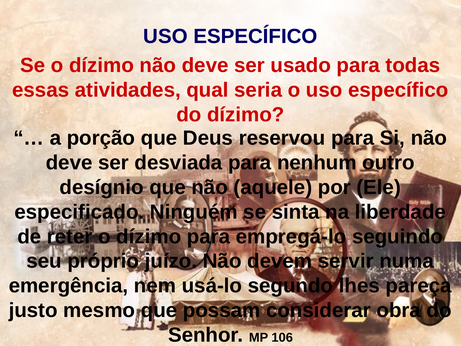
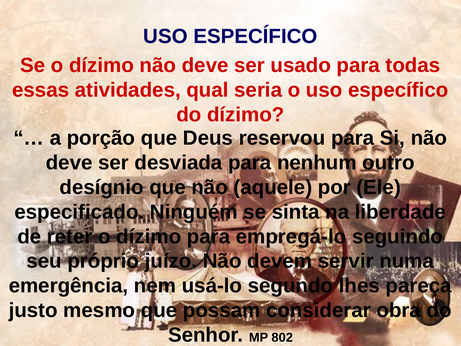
106: 106 -> 802 (282, 337)
